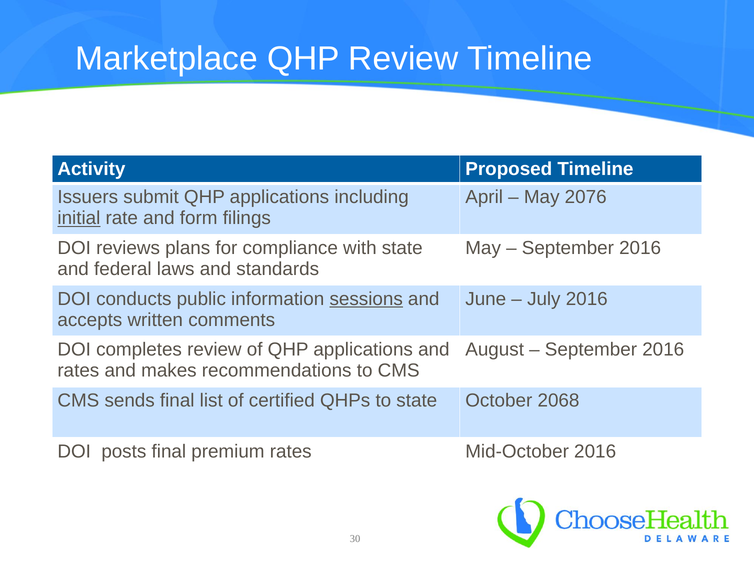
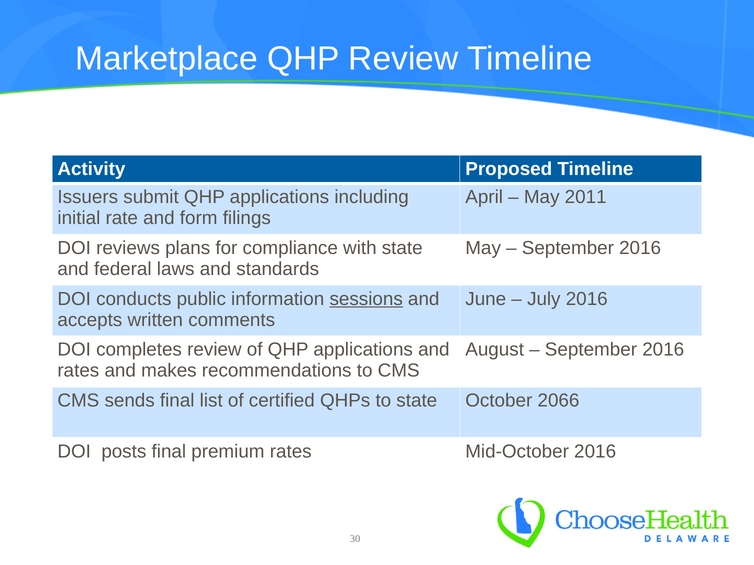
2076: 2076 -> 2011 (586, 197)
initial underline: present -> none (79, 218)
2068: 2068 -> 2066 (558, 401)
